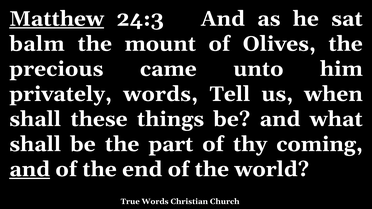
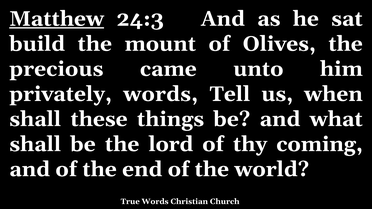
balm: balm -> build (37, 44)
part: part -> lord (171, 144)
and underline: present -> none (30, 169)
